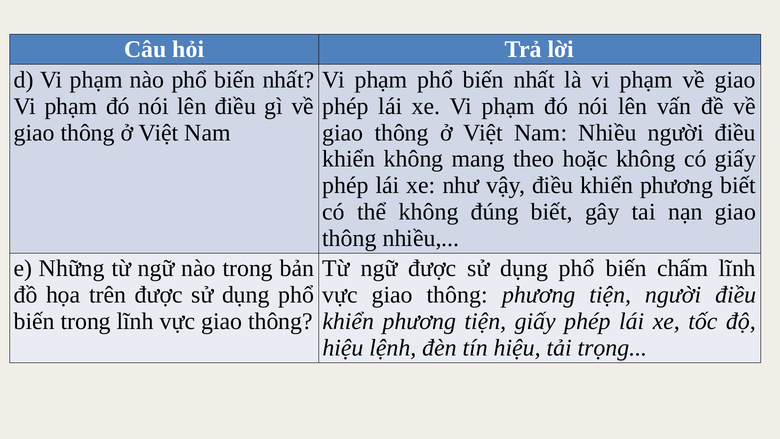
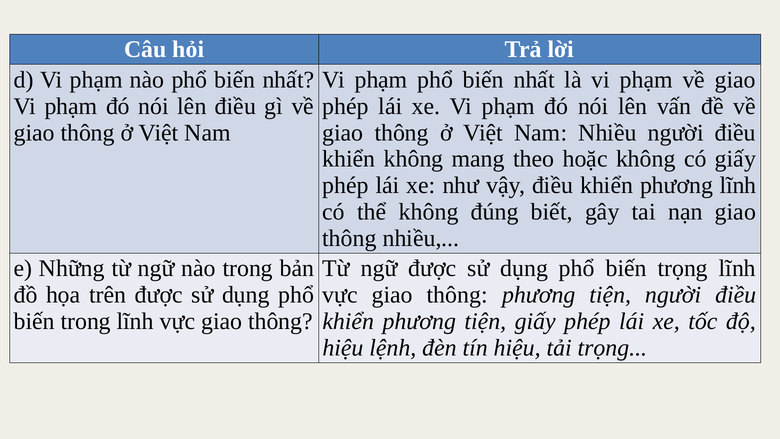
phương biết: biết -> lĩnh (738, 185)
biến chấm: chấm -> trọng (683, 268)
